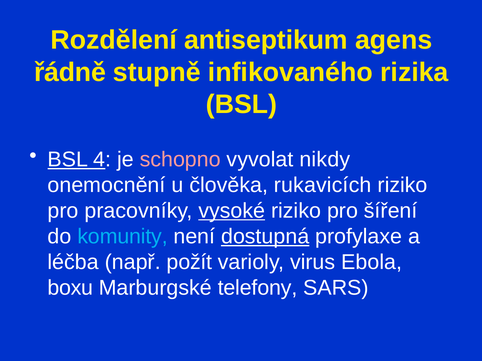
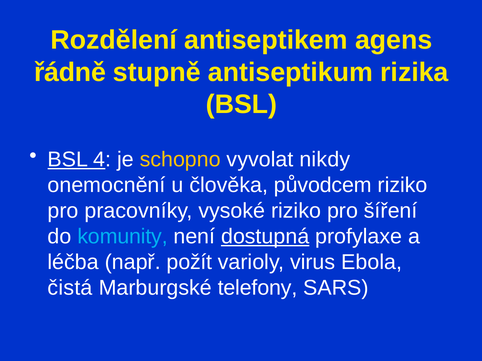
antiseptikum: antiseptikum -> antiseptikem (266, 40)
infikovaného: infikovaného -> antiseptikum (290, 72)
schopno colour: pink -> yellow (180, 160)
rukavicích: rukavicích -> původcem (323, 185)
vysoké underline: present -> none (232, 211)
boxu: boxu -> čistá (70, 288)
